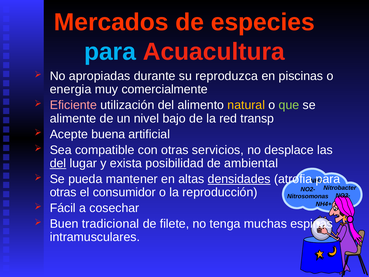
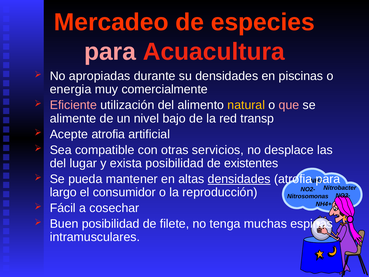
Mercados: Mercados -> Mercadeo (111, 22)
para colour: light blue -> pink (110, 52)
su reproduzca: reproduzca -> densidades (227, 76)
que colour: light green -> pink (289, 105)
Acepte buena: buena -> atrofia (108, 134)
del underline: present -> none (58, 163)
ambiental: ambiental -> existentes (251, 163)
otras: otras -> largo (63, 192)
Buen tradicional: tradicional -> posibilidad (111, 224)
